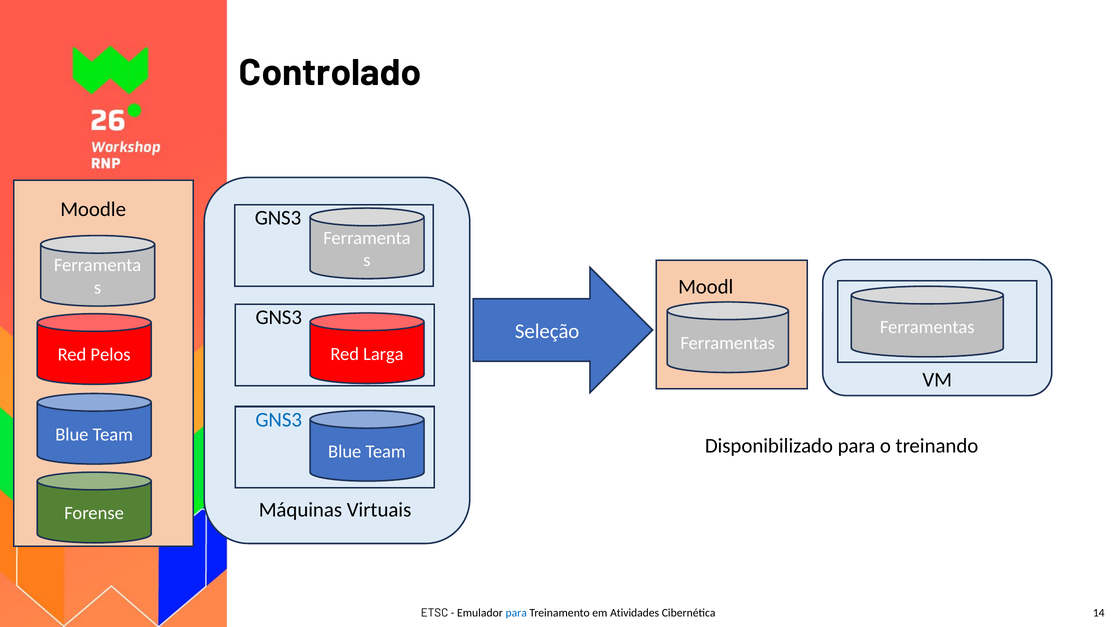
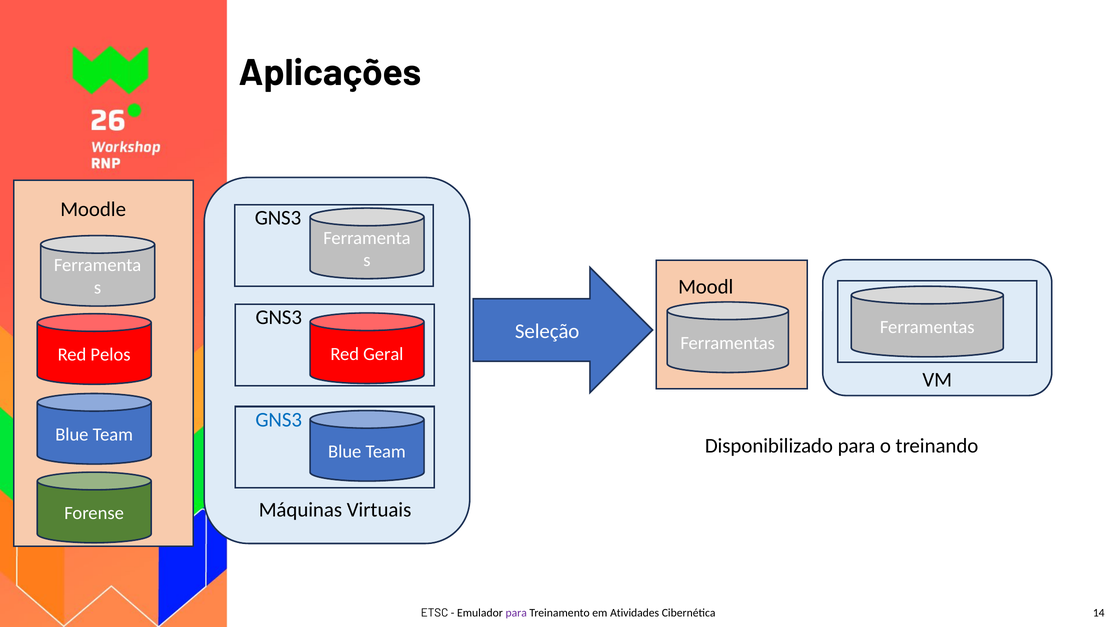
Controlado: Controlado -> Aplicações (330, 73)
Larga: Larga -> Geral (383, 354)
para colour: blue -> purple (516, 612)
